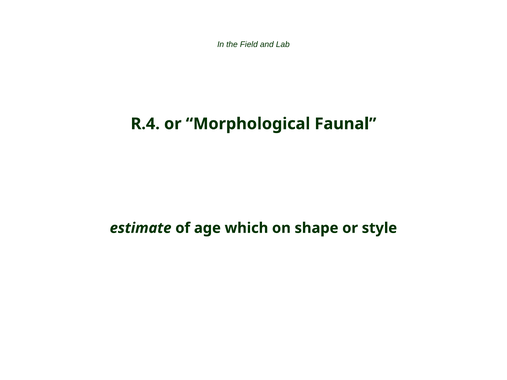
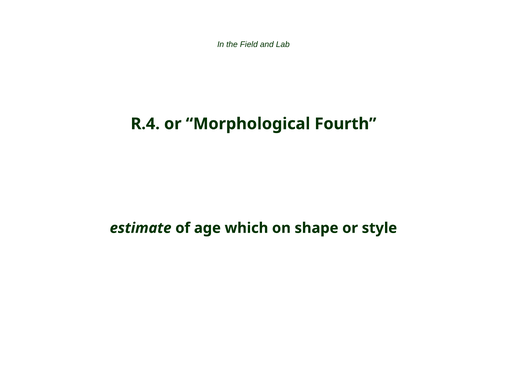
Faunal: Faunal -> Fourth (345, 124)
